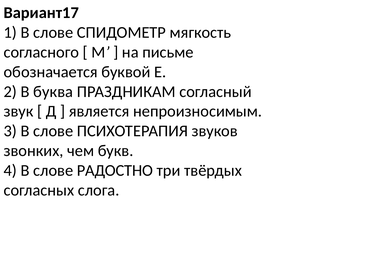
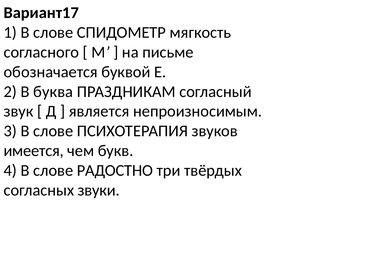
звонких: звонких -> имеется (34, 151)
слога: слога -> звуки (99, 190)
